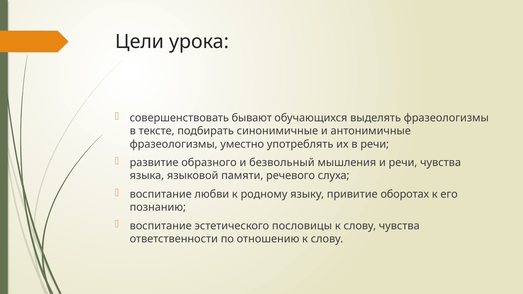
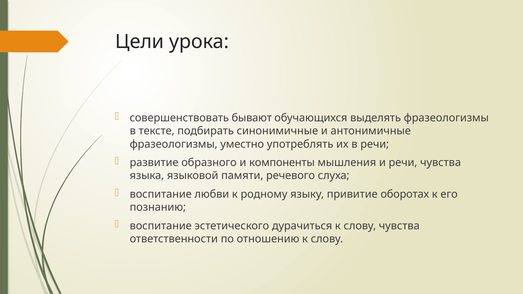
безвольный: безвольный -> компоненты (282, 163)
пословицы: пословицы -> дурачиться (302, 226)
